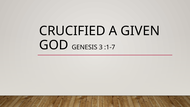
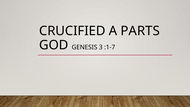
GIVEN: GIVEN -> PARTS (140, 31)
